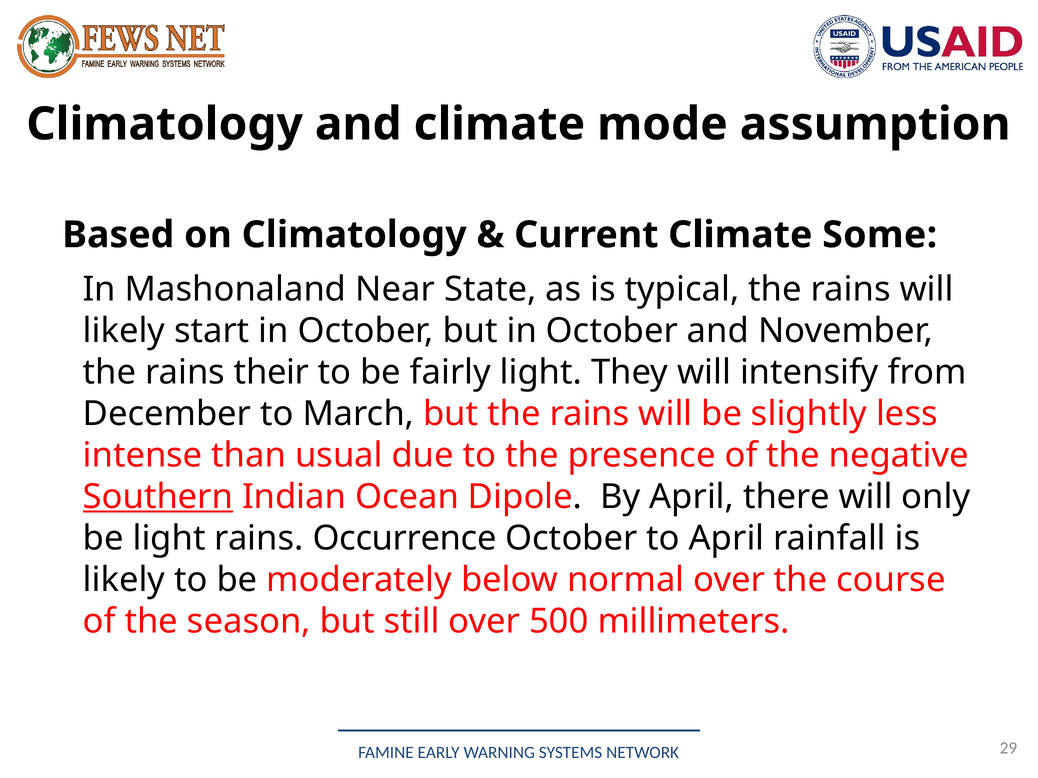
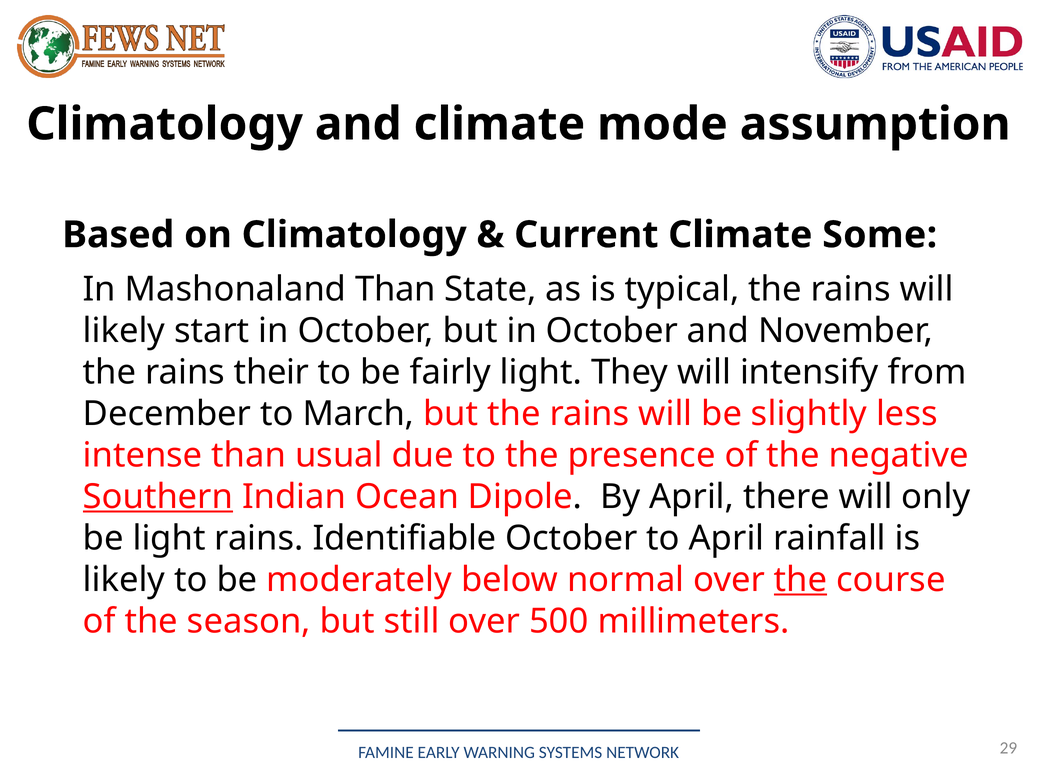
Mashonaland Near: Near -> Than (395, 290)
Occurrence: Occurrence -> Identifiable (405, 539)
the underline: none -> present (801, 580)
